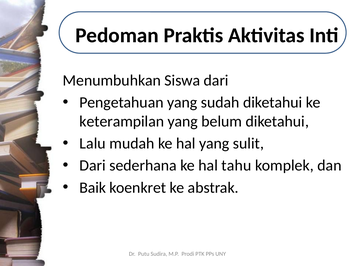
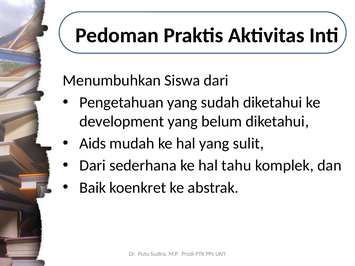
keterampilan: keterampilan -> development (122, 121)
Lalu: Lalu -> Aids (93, 144)
